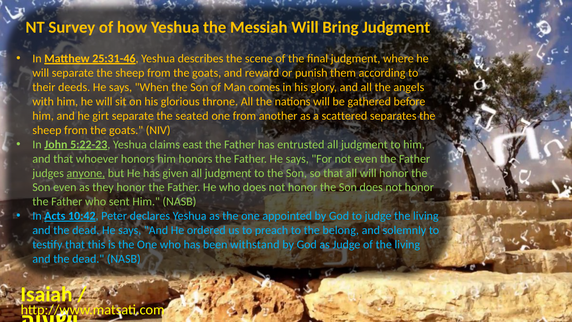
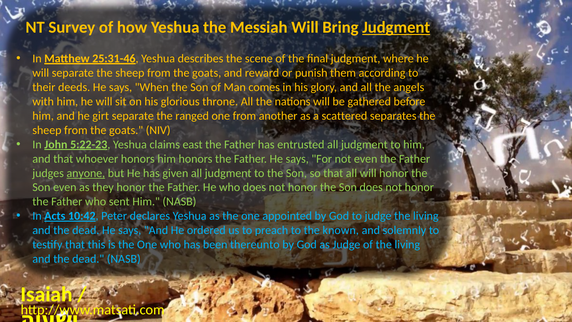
Judgment underline: none -> present (396, 27)
seated: seated -> ranged (192, 116)
belong: belong -> known (341, 230)
withstand: withstand -> thereunto (255, 244)
